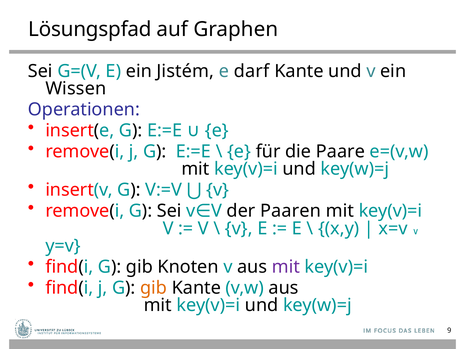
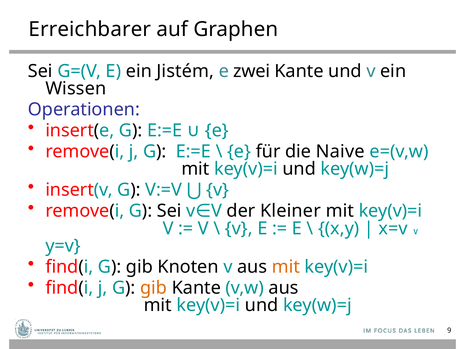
Lösungspfad: Lösungspfad -> Erreichbarer (90, 29)
darf: darf -> zwei (252, 71)
Paare: Paare -> Naive (340, 151)
Paaren: Paaren -> Kleiner (291, 211)
mit colour: purple -> orange (286, 267)
